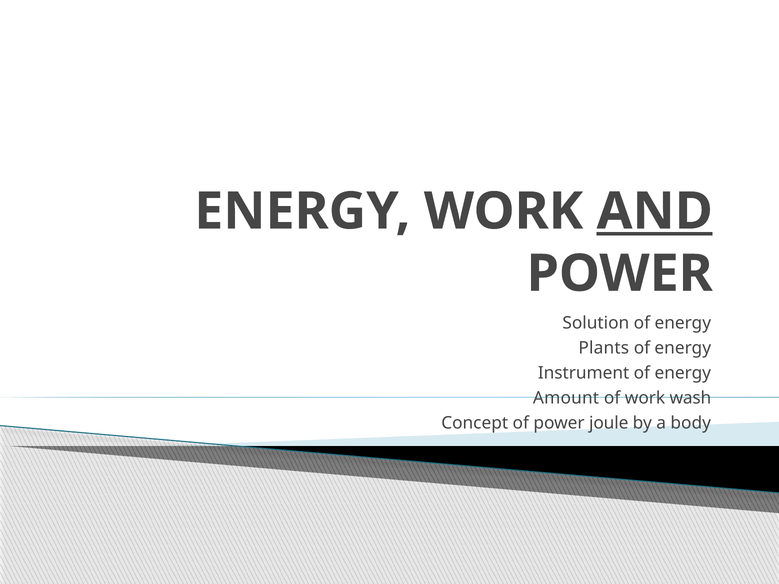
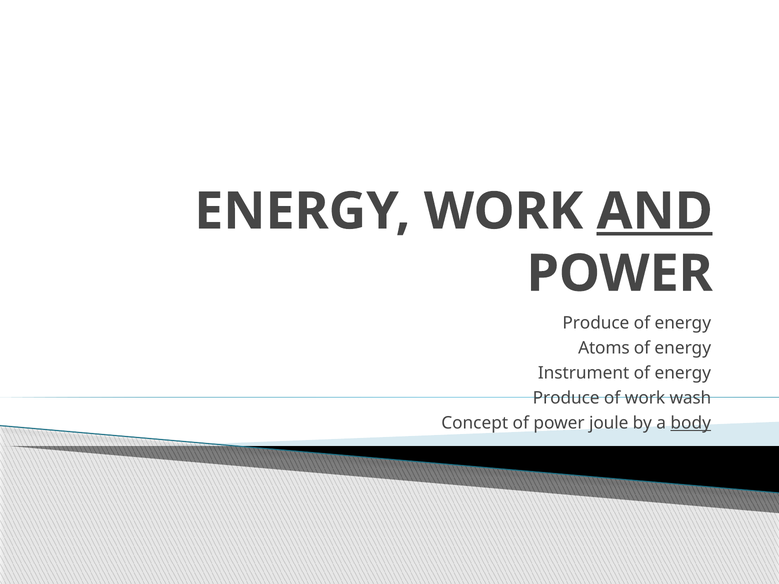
Solution: Solution -> Produce (596, 323)
Plants: Plants -> Atoms (604, 348)
Amount: Amount -> Produce (566, 398)
body underline: none -> present (691, 423)
